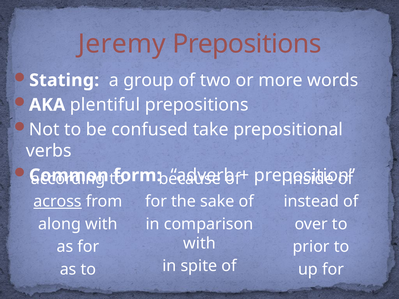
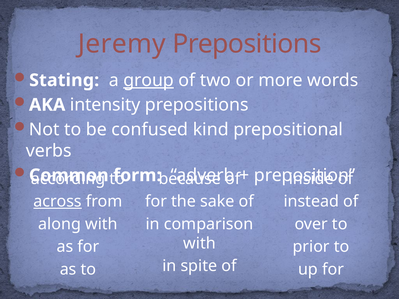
group underline: none -> present (149, 80)
plentiful: plentiful -> intensity (105, 105)
take: take -> kind (211, 130)
